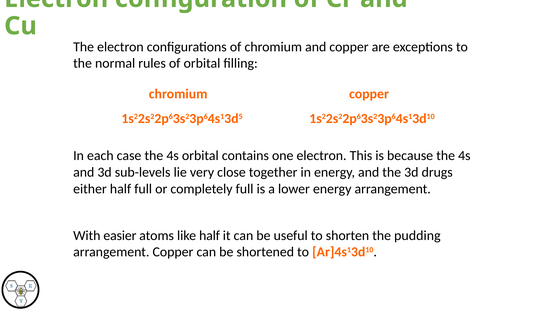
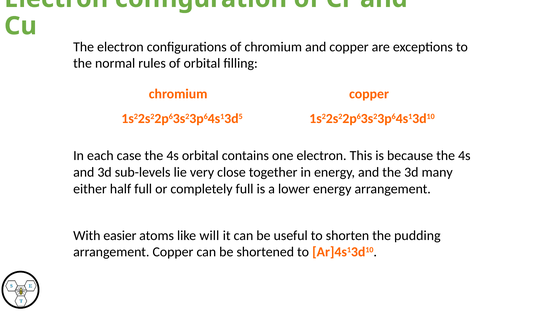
drugs: drugs -> many (437, 172)
like half: half -> will (209, 236)
